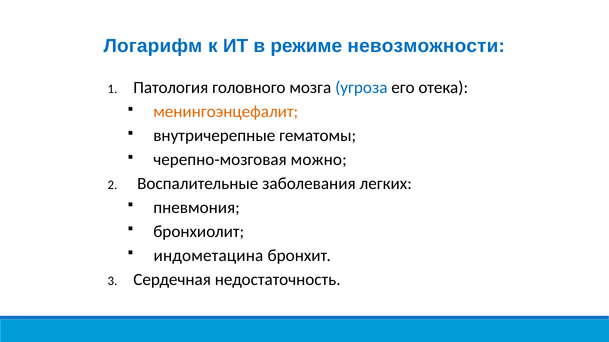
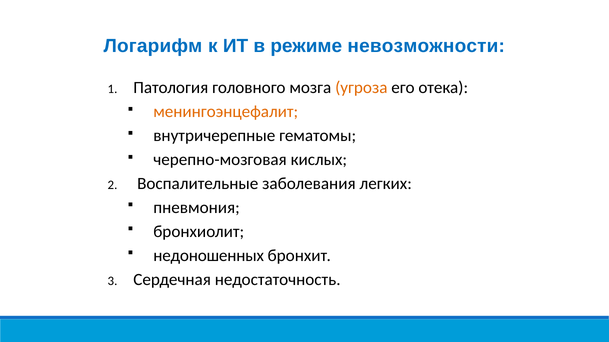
угроза colour: blue -> orange (361, 88)
можно: можно -> кислых (319, 160)
индометацина: индометацина -> недоношенных (209, 256)
